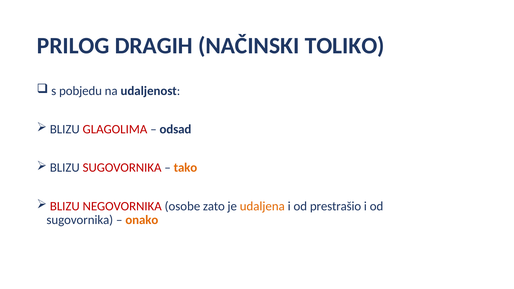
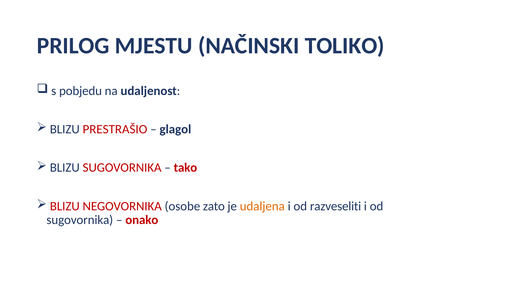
DRAGIH: DRAGIH -> MJESTU (154, 46)
GLAGOLIMA: GLAGOLIMA -> PRESTRAŠIO (115, 129)
odsad: odsad -> glagol (175, 129)
tako colour: orange -> red (185, 168)
prestrašio: prestrašio -> razveseliti (336, 206)
onako colour: orange -> red (142, 220)
